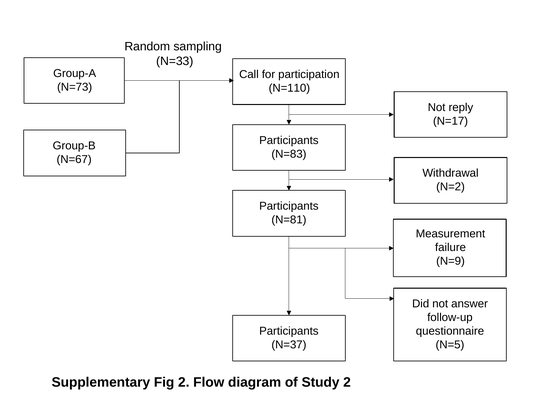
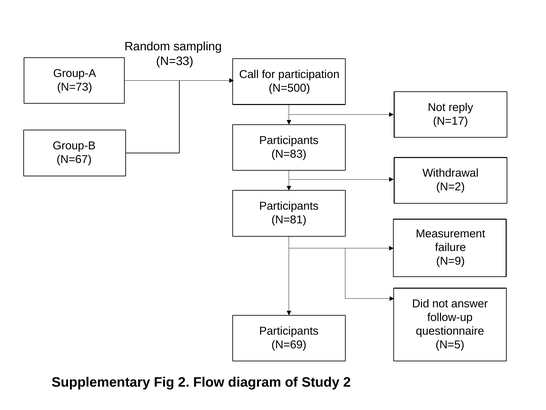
N=110: N=110 -> N=500 (289, 88)
N=37: N=37 -> N=69 (289, 344)
